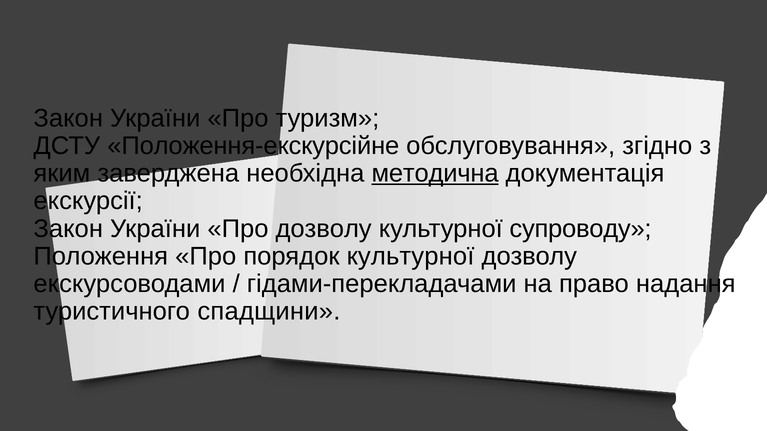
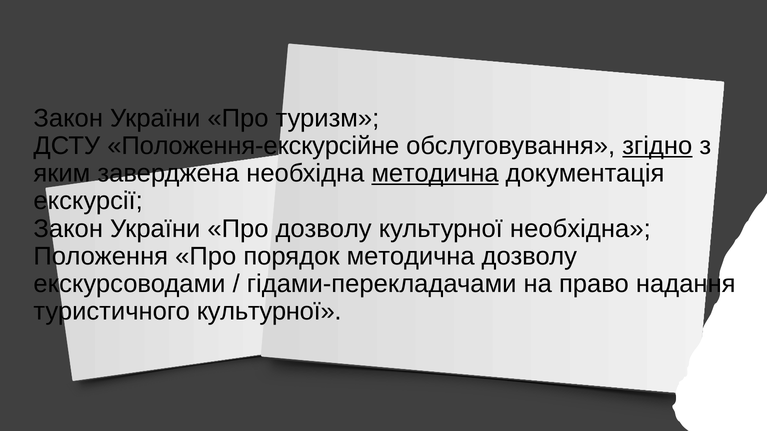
згідно underline: none -> present (657, 146)
культурної супроводу: супроводу -> необхідна (580, 229)
порядок культурної: культурної -> методична (411, 256)
туристичного спадщини: спадщини -> культурної (269, 312)
